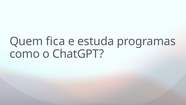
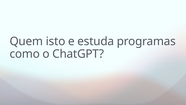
fica: fica -> isto (56, 41)
